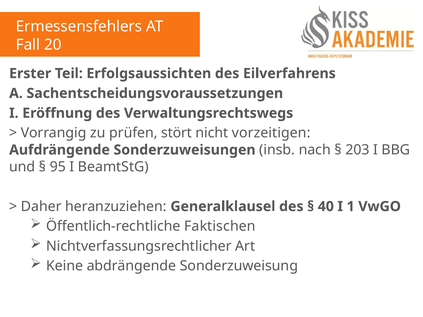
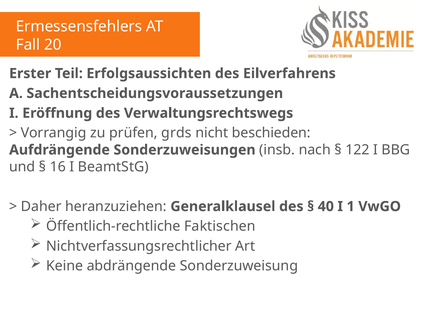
stört: stört -> grds (176, 133)
vorzeitigen: vorzeitigen -> beschieden (271, 133)
203: 203 -> 122 (357, 150)
95: 95 -> 16 (58, 167)
